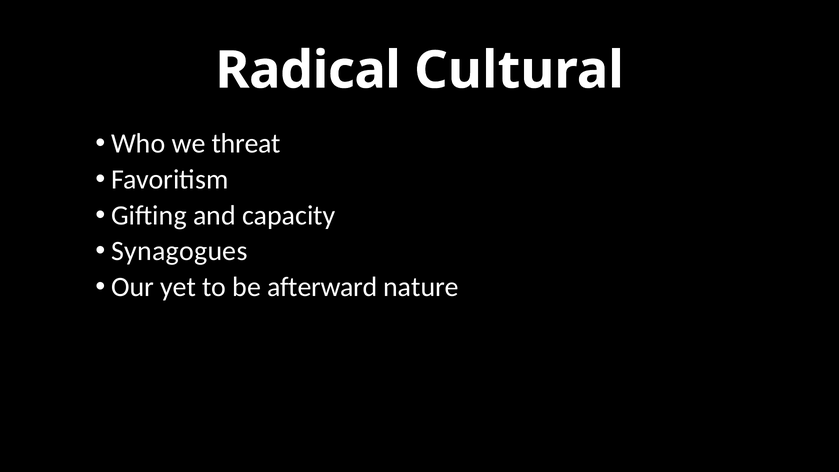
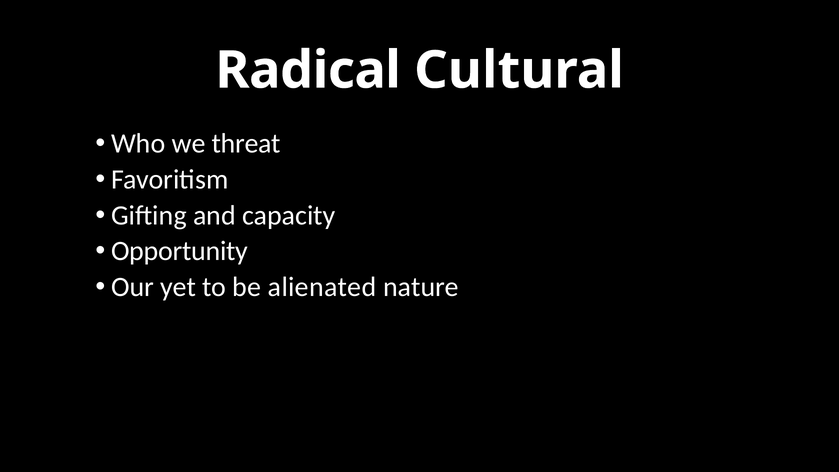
Synagogues: Synagogues -> Opportunity (180, 251)
afterward: afterward -> alienated (322, 287)
